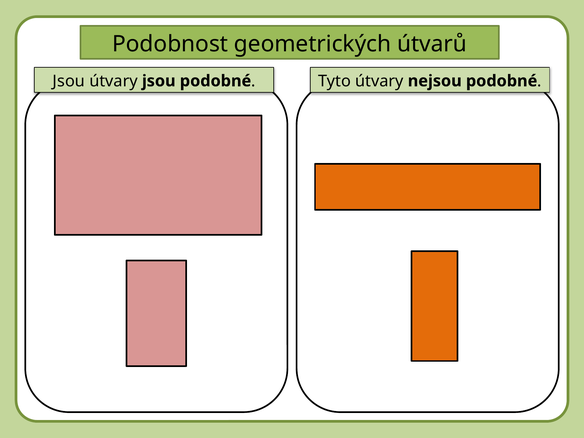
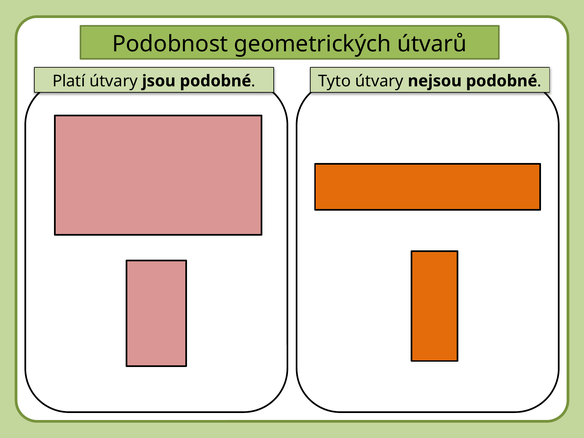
Jsou: Jsou -> Platí (69, 81)
